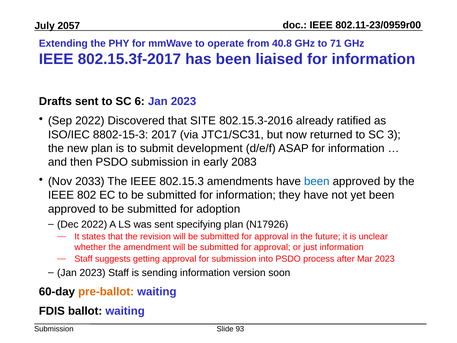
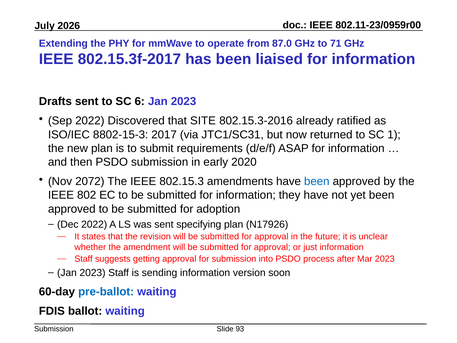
2057: 2057 -> 2026 (69, 26)
40.8: 40.8 -> 87.0 (282, 43)
3: 3 -> 1 (394, 134)
development: development -> requirements (210, 148)
2083: 2083 -> 2020 (244, 162)
2033: 2033 -> 2072 (90, 181)
pre-ballot colour: orange -> blue (106, 291)
